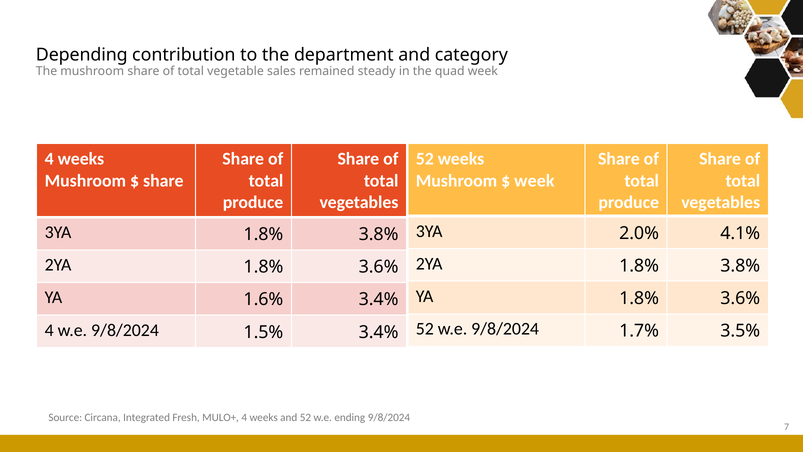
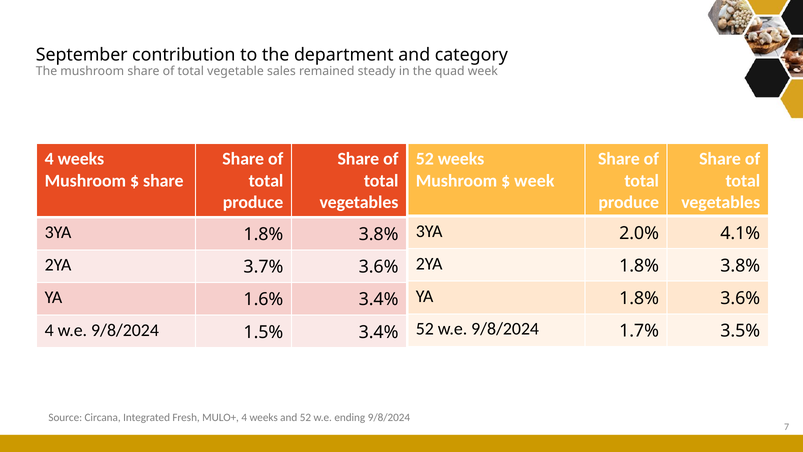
Depending: Depending -> September (82, 55)
1.8%: 1.8% -> 3.7% (263, 267)
